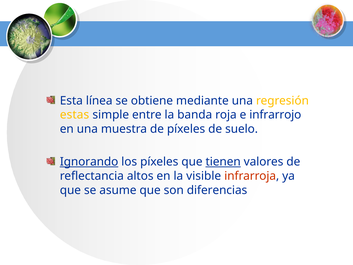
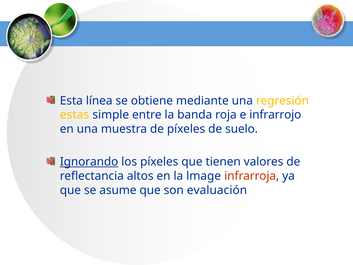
tienen underline: present -> none (223, 162)
visible: visible -> lmage (204, 176)
diferencias: diferencias -> evaluación (217, 190)
